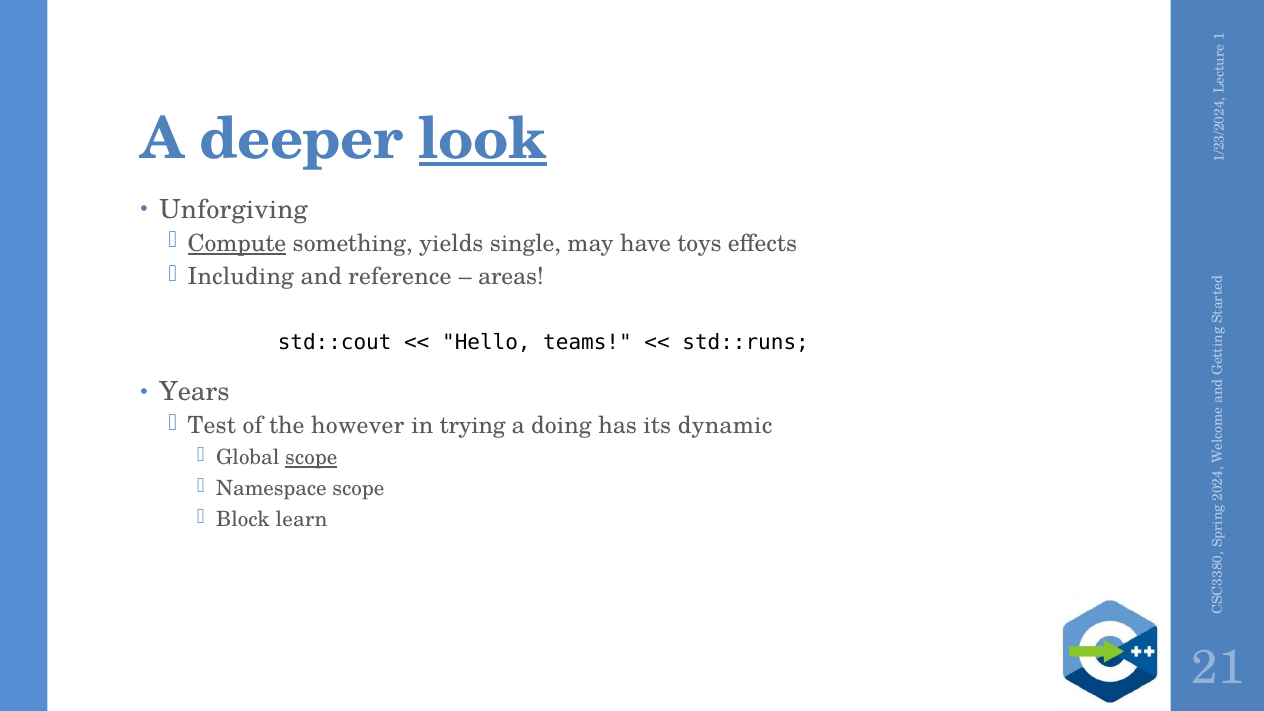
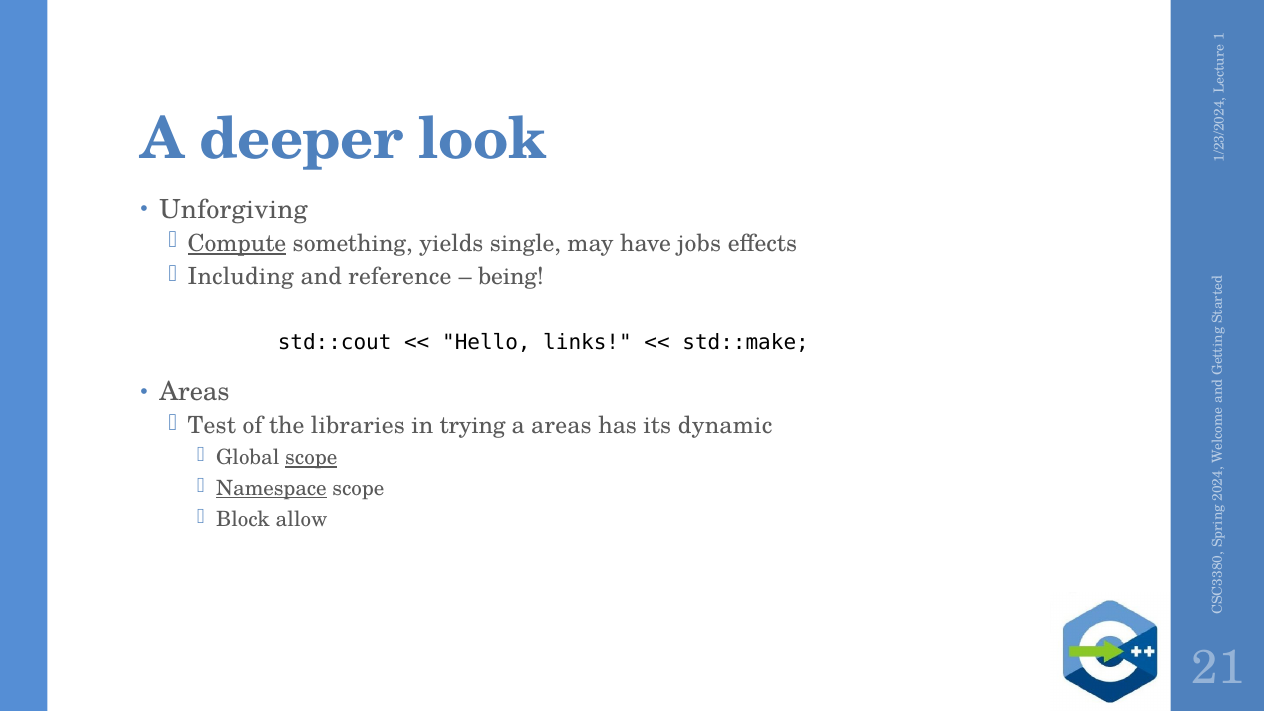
look underline: present -> none (483, 139)
toys: toys -> jobs (699, 244)
areas: areas -> being (511, 277)
teams: teams -> links (588, 343)
std::runs: std::runs -> std::make (746, 343)
Years: Years -> Areas (194, 392)
however: however -> libraries (358, 426)
a doing: doing -> areas (561, 426)
Namespace underline: none -> present (271, 489)
learn: learn -> allow (302, 519)
